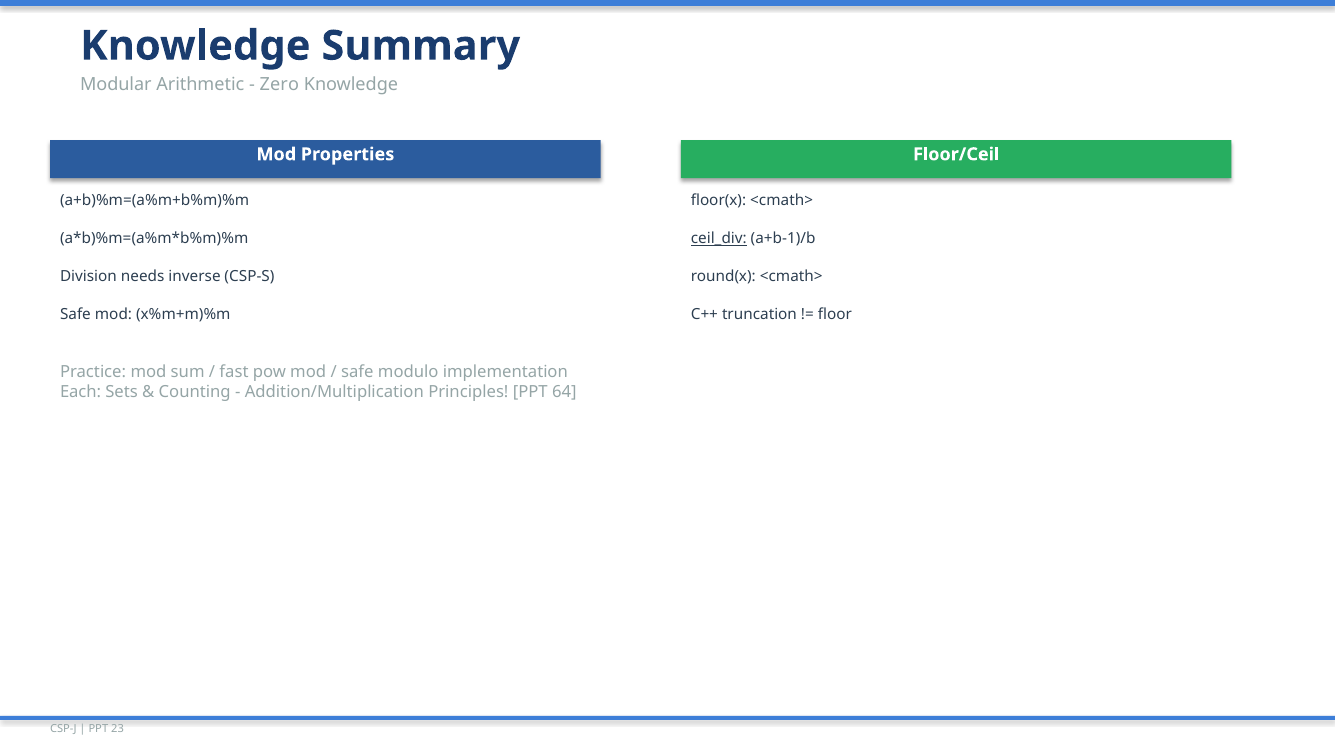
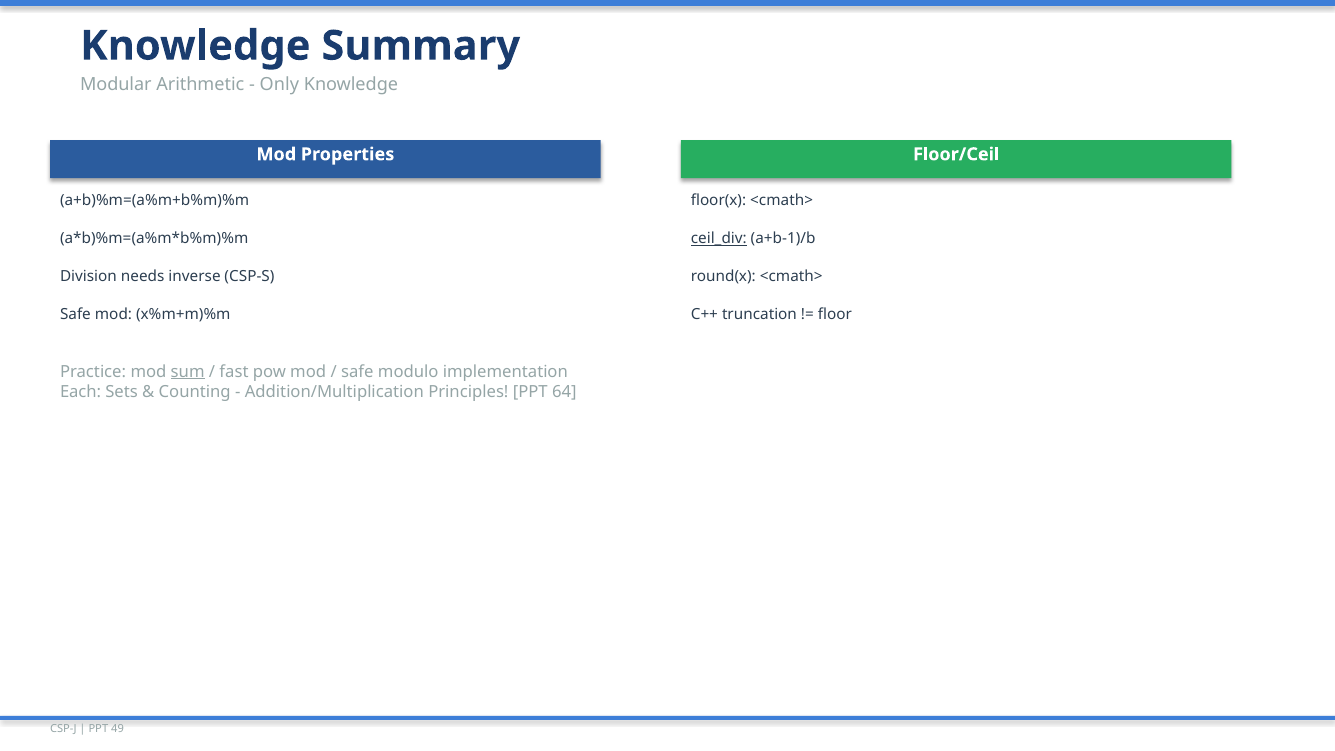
Zero: Zero -> Only (279, 84)
sum underline: none -> present (188, 372)
23: 23 -> 49 (118, 728)
